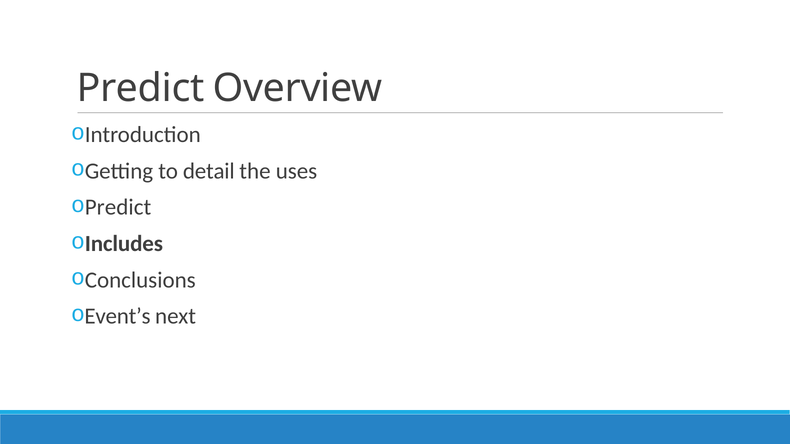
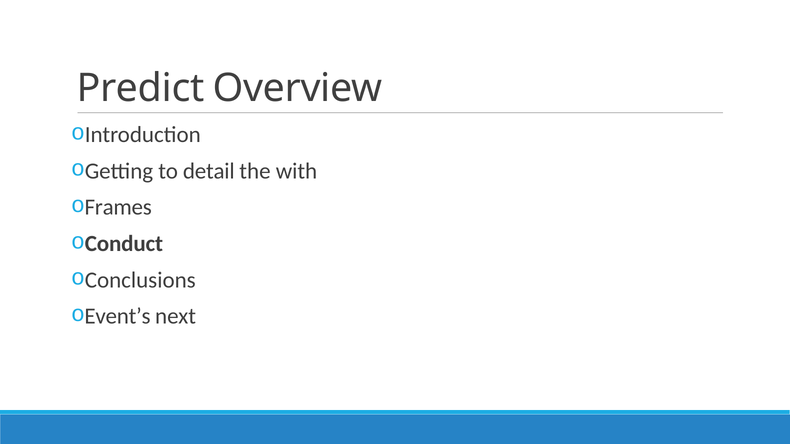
uses: uses -> with (296, 171)
Predict: Predict -> Frames (118, 208)
Includes: Includes -> Conduct (124, 244)
